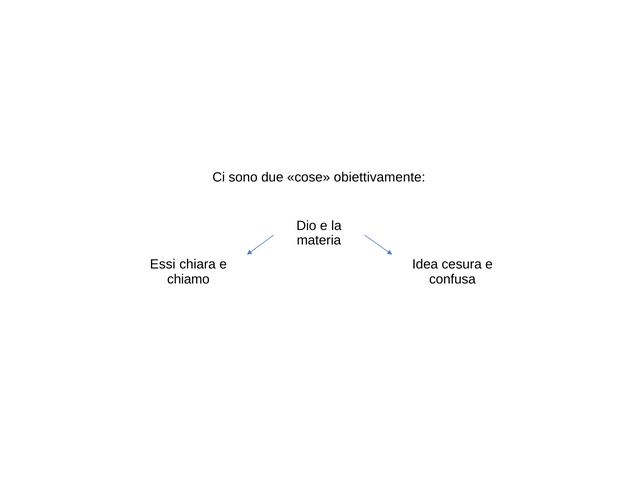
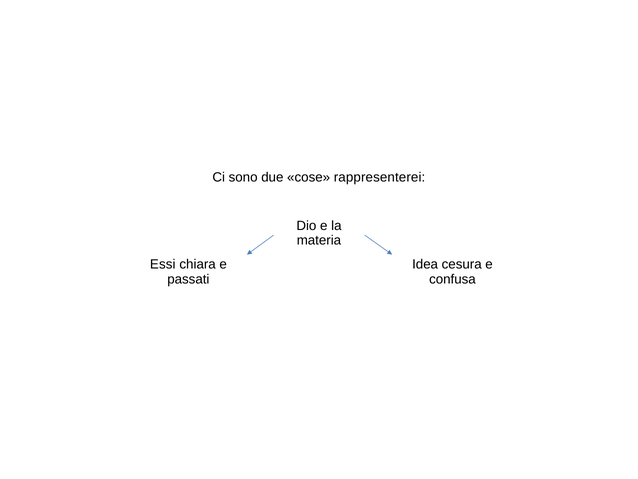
obiettivamente: obiettivamente -> rappresenterei (380, 177)
chiamo: chiamo -> passati (188, 279)
